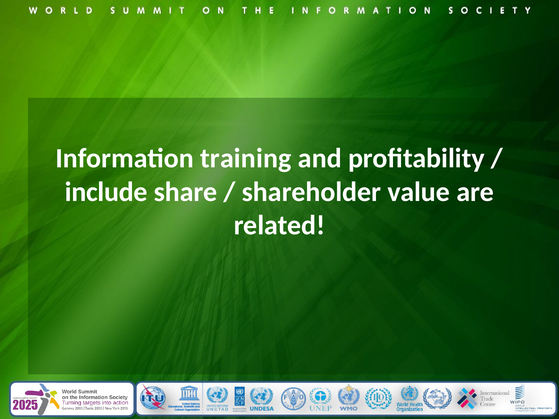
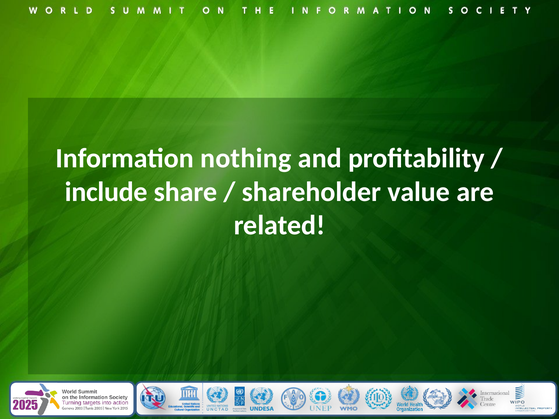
training: training -> nothing (246, 158)
